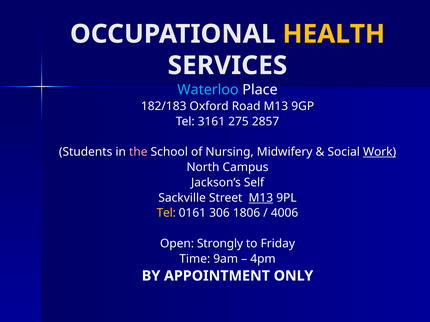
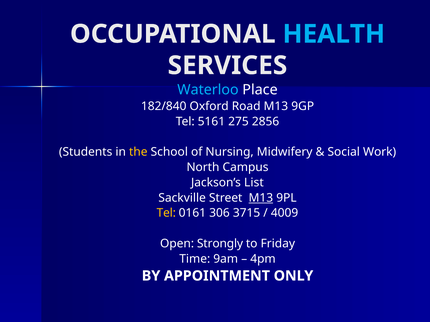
HEALTH colour: yellow -> light blue (334, 34)
182/183: 182/183 -> 182/840 (164, 106)
3161: 3161 -> 5161 (211, 122)
2857: 2857 -> 2856 (266, 122)
the colour: pink -> yellow (138, 152)
Work underline: present -> none (380, 152)
Self: Self -> List (254, 183)
1806: 1806 -> 3715 (247, 213)
4006: 4006 -> 4009 (285, 213)
